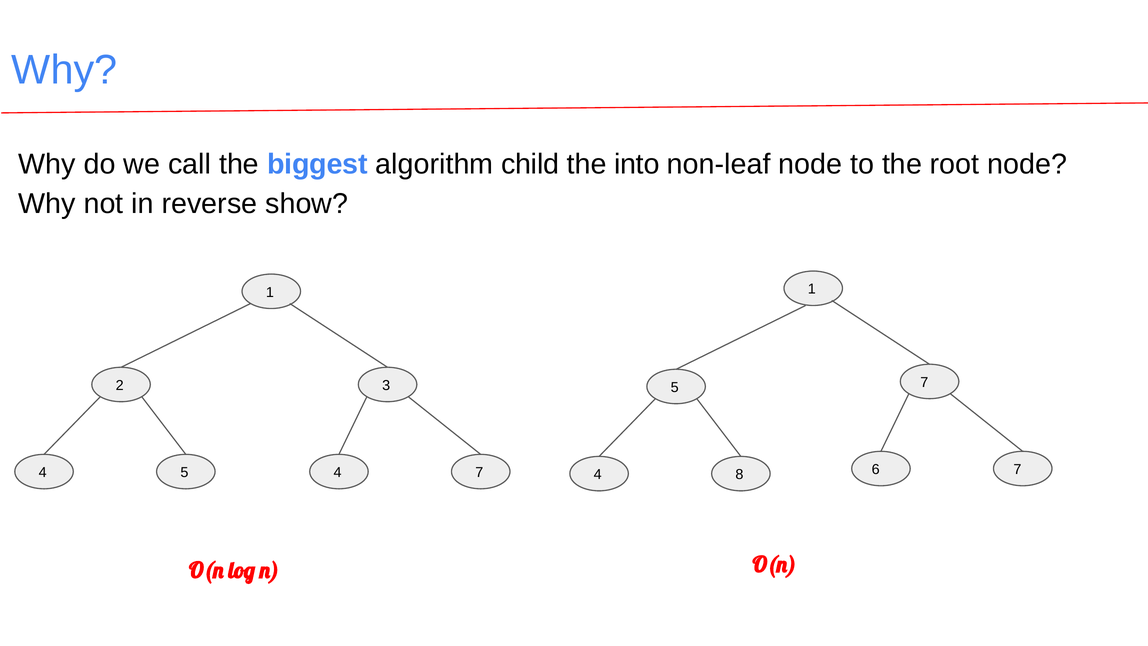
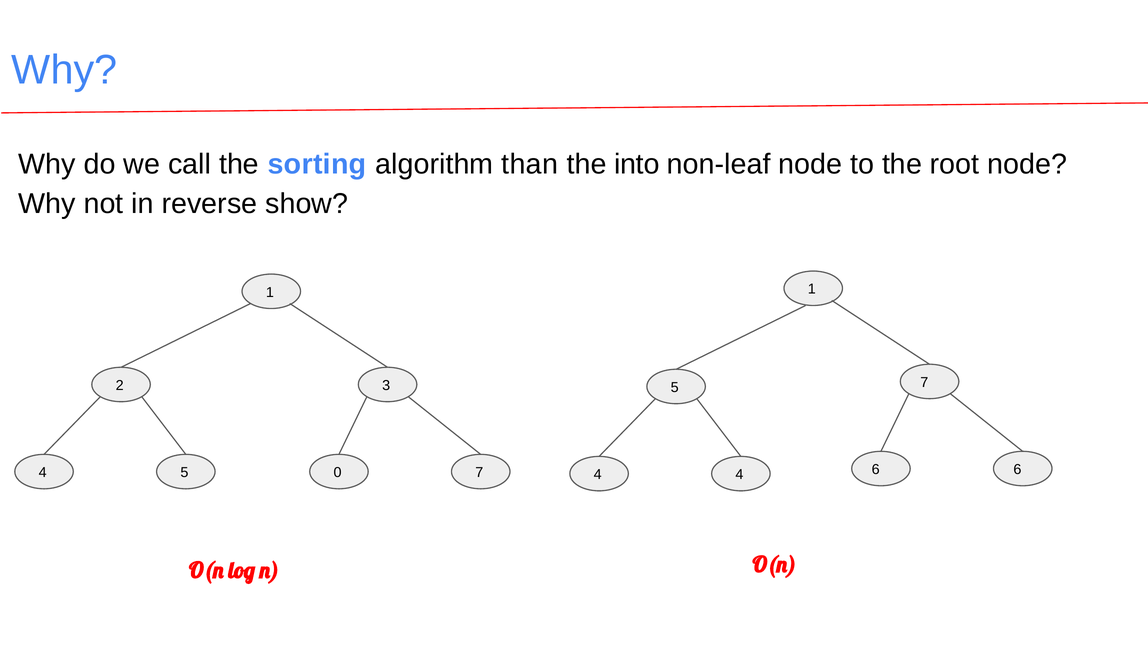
biggest: biggest -> sorting (317, 164)
child: child -> than (530, 164)
6 7: 7 -> 6 (1017, 469)
4 5 4: 4 -> 0 (338, 472)
4 8: 8 -> 4 (739, 474)
